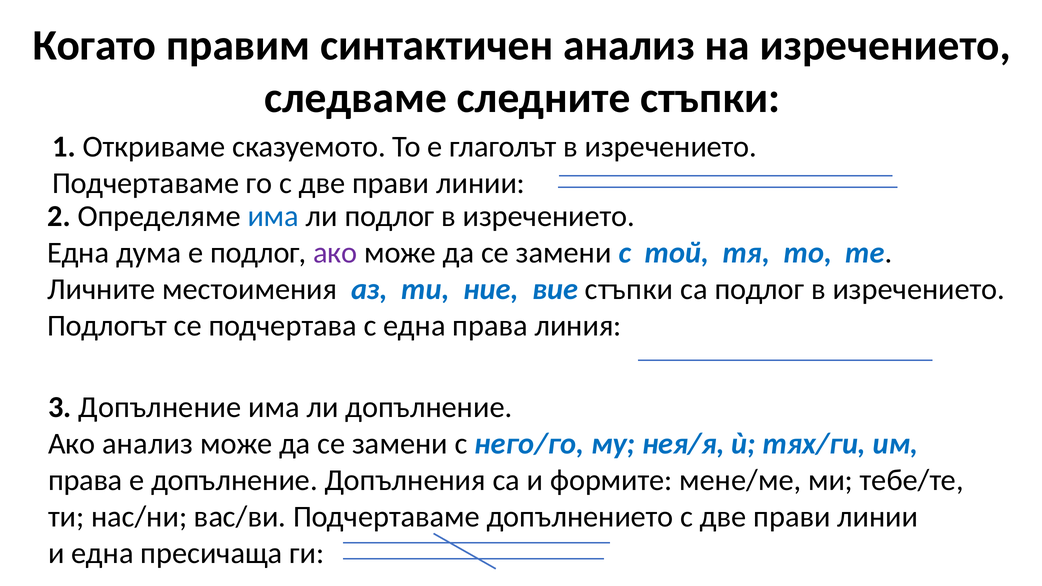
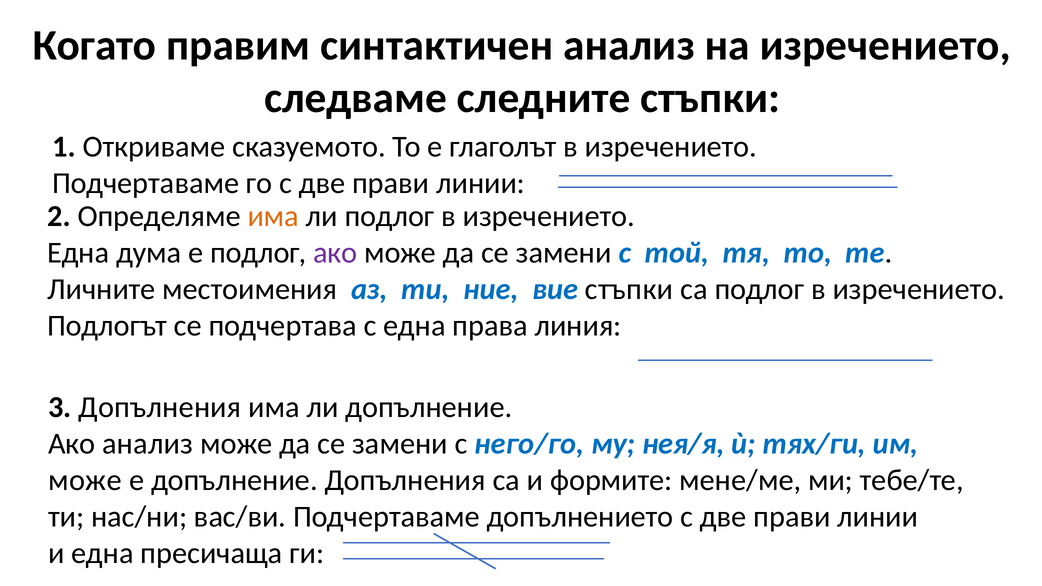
има colour: blue -> orange (273, 216)
3 Допълнение: Допълнение -> Допълнения (160, 407)
права: права -> може (85, 480)
